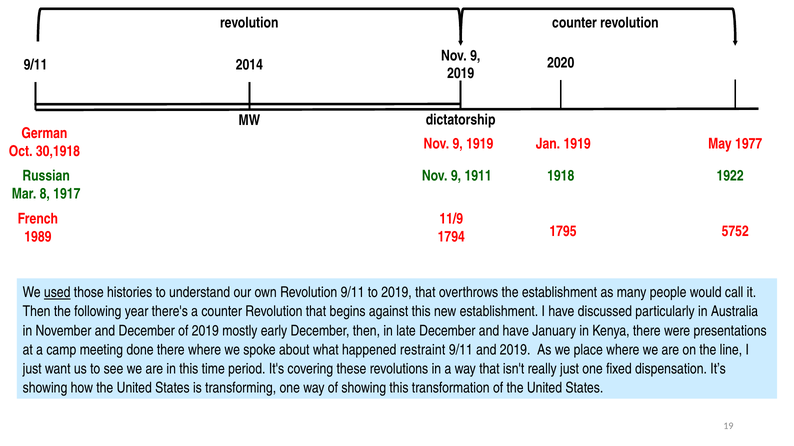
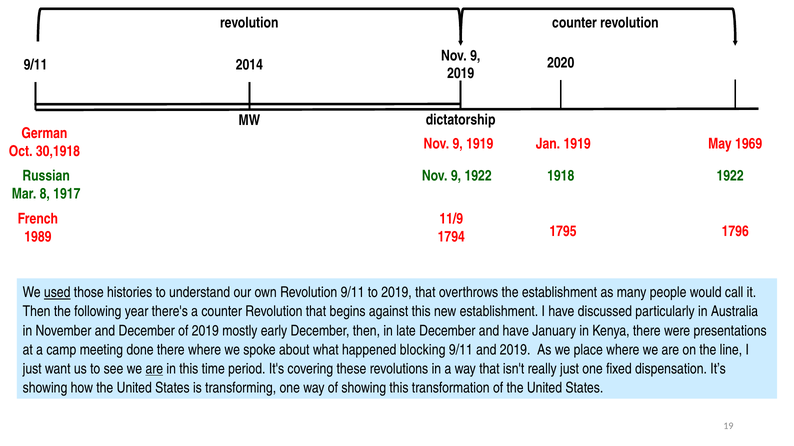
1977: 1977 -> 1969 (749, 144)
9 1911: 1911 -> 1922 (478, 176)
5752: 5752 -> 1796 (735, 232)
restraint: restraint -> blocking (423, 350)
are underline: none -> present (154, 369)
